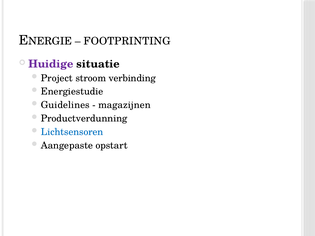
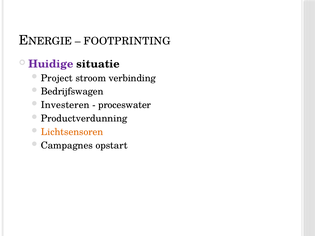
Energiestudie: Energiestudie -> Bedrijfswagen (72, 92)
Guidelines: Guidelines -> Investeren (65, 105)
magazijnen: magazijnen -> proceswater (125, 105)
Lichtsensoren colour: blue -> orange (72, 132)
Aangepaste: Aangepaste -> Campagnes (67, 146)
